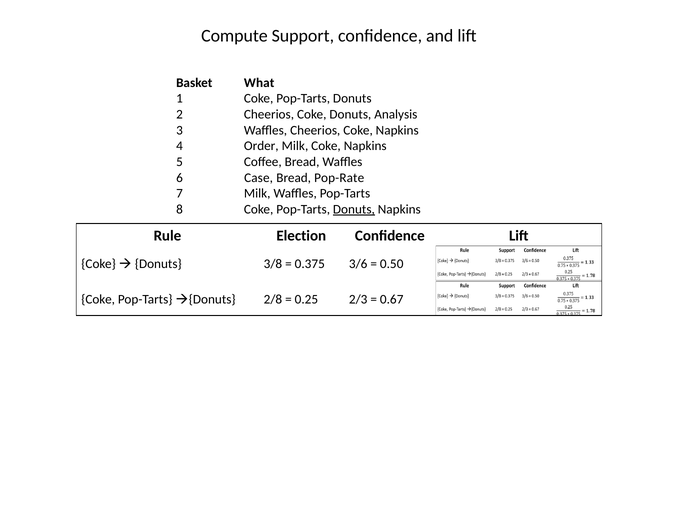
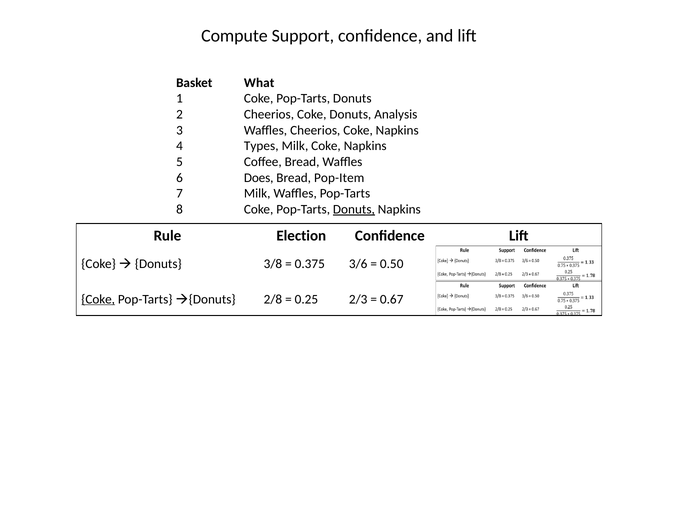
Order: Order -> Types (261, 146)
Case: Case -> Does (259, 178)
Pop-Rate: Pop-Rate -> Pop-Item (339, 178)
Coke underline: none -> present (98, 299)
